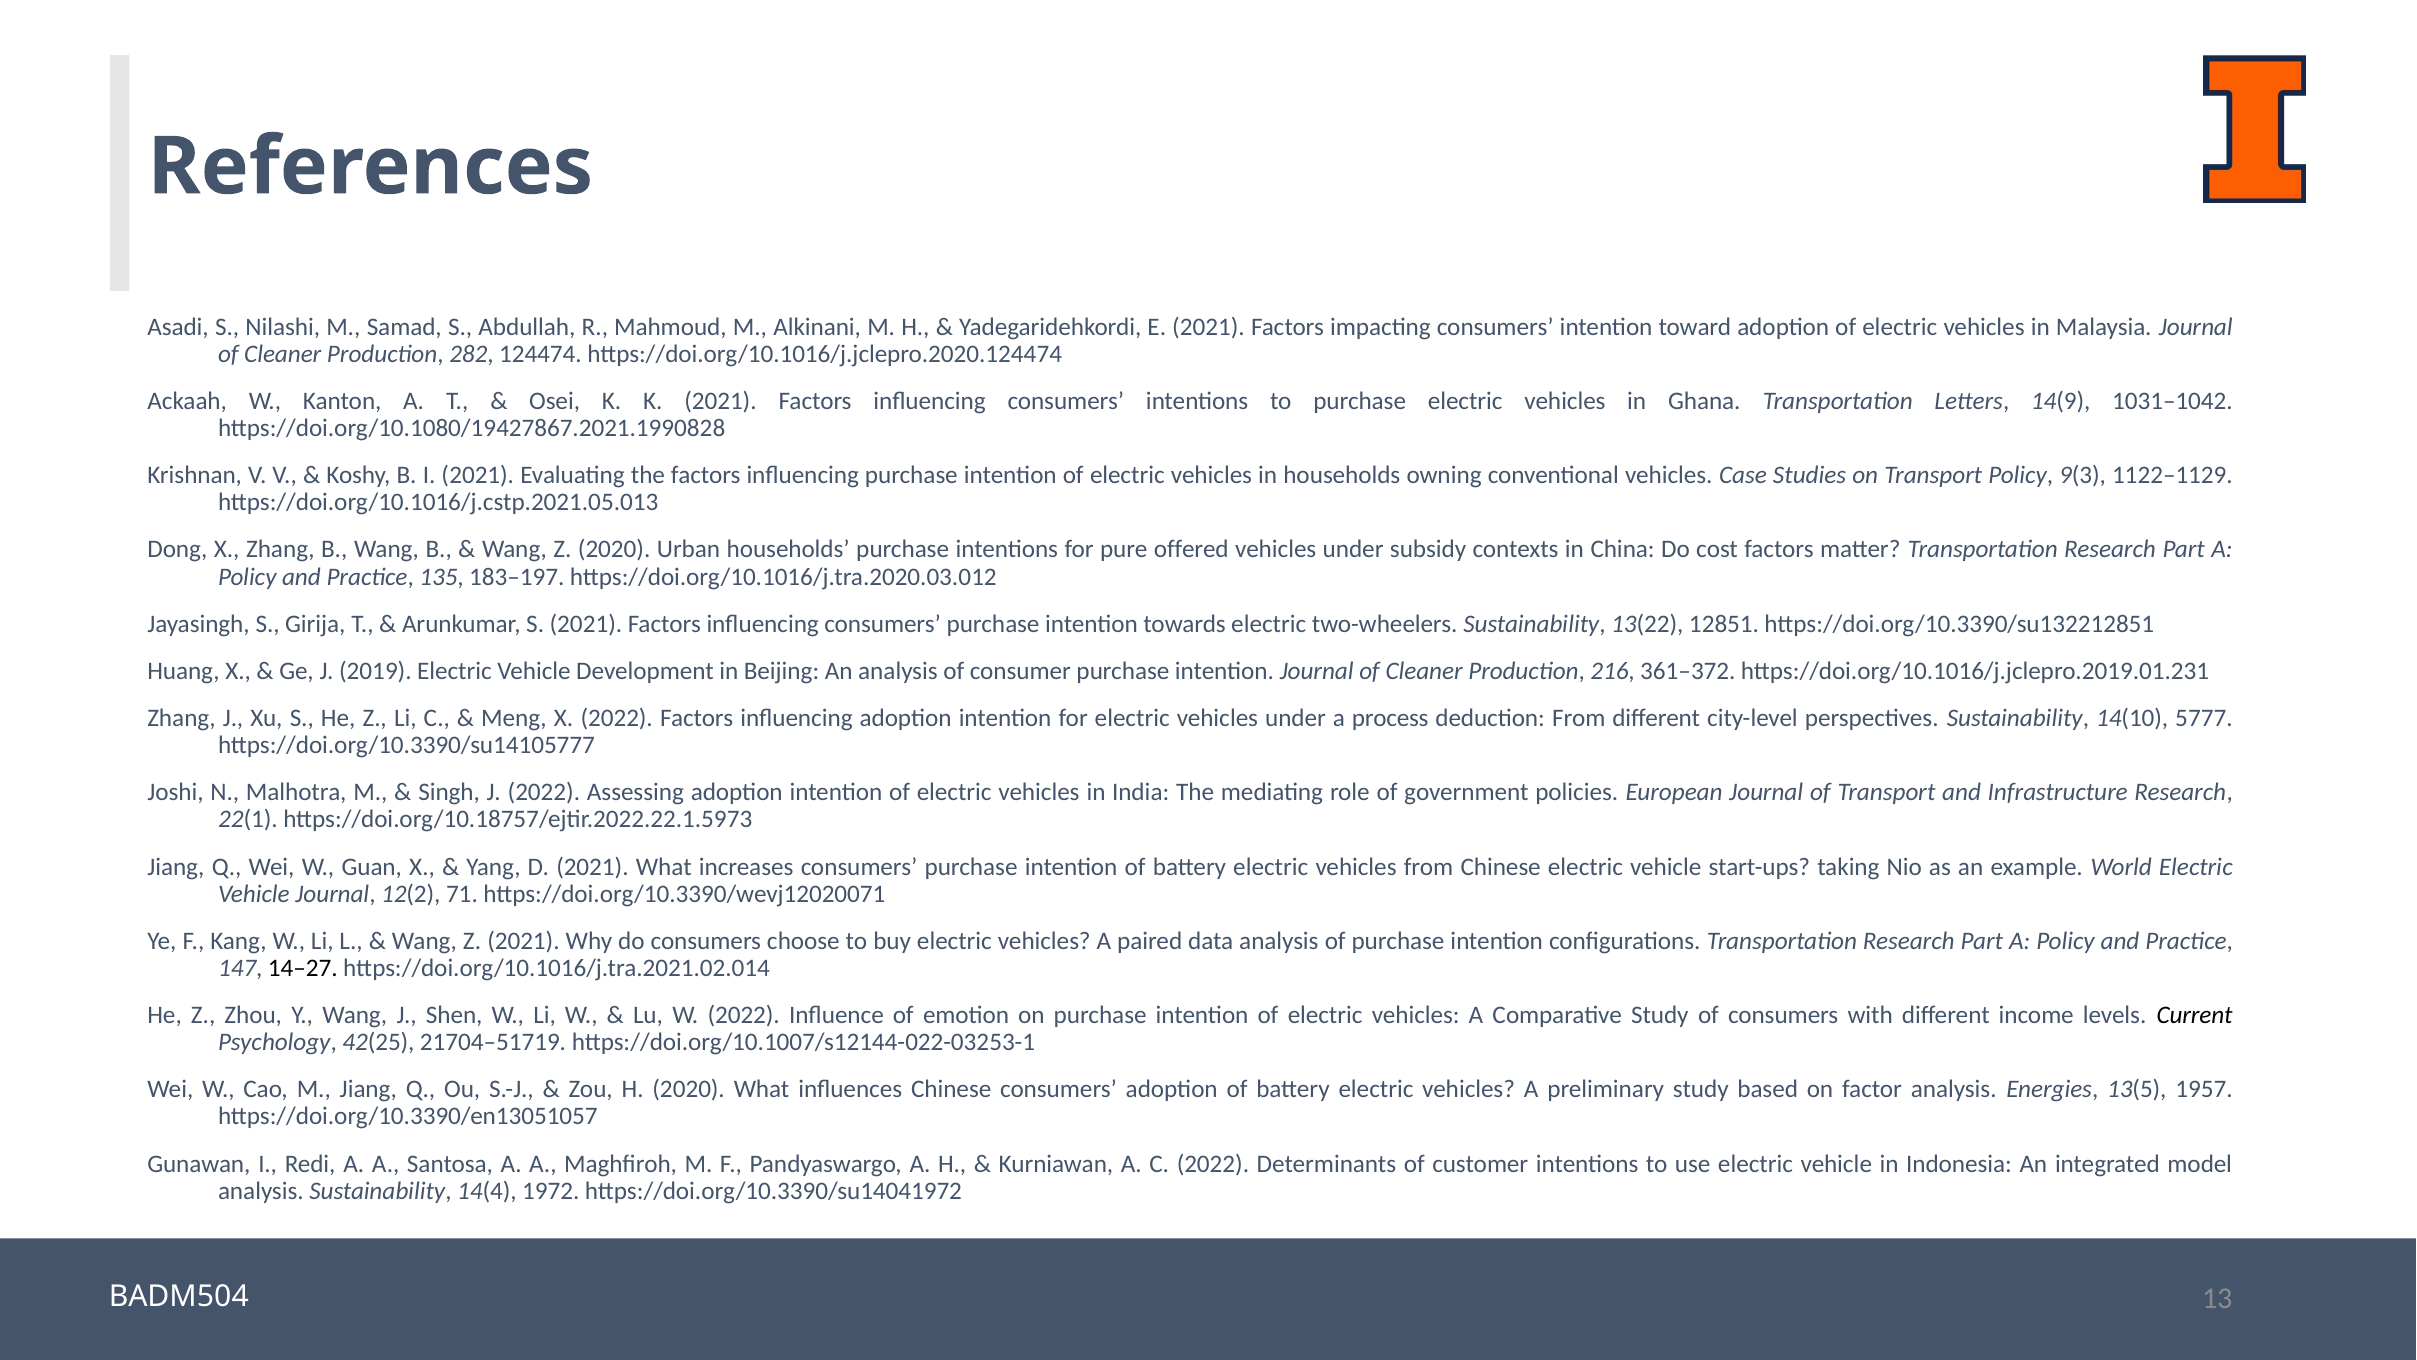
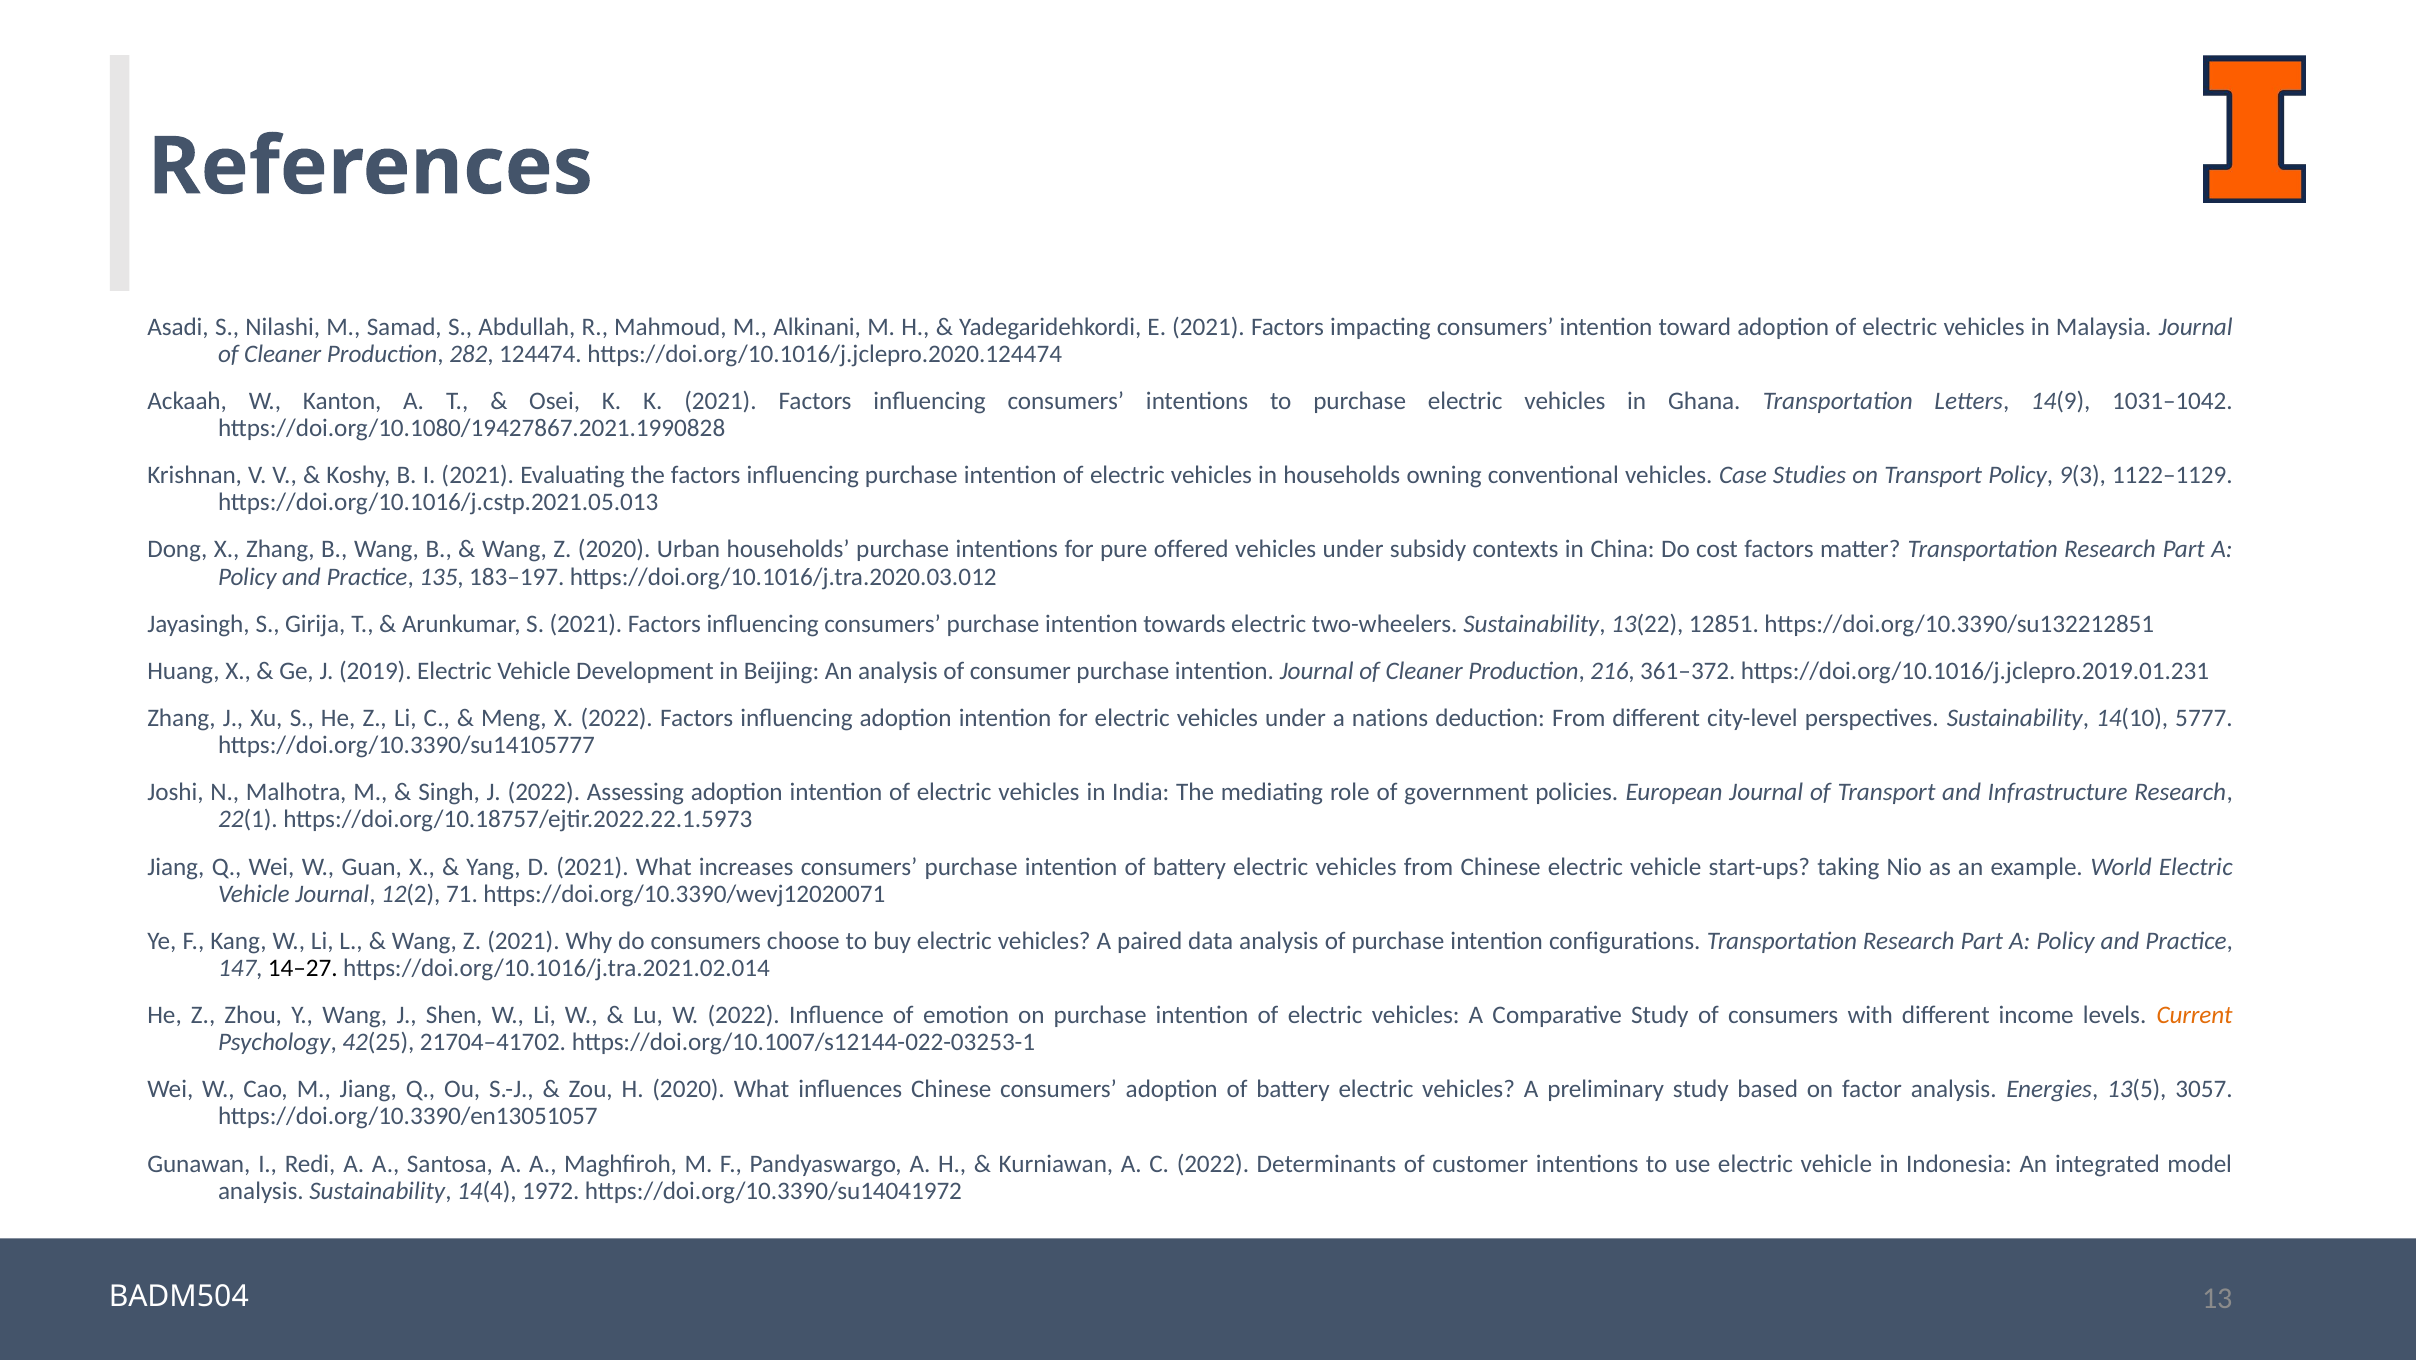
process: process -> nations (1390, 718)
Current colour: black -> orange (2195, 1015)
21704–51719: 21704–51719 -> 21704–41702 (493, 1042)
1957: 1957 -> 3057 (2204, 1089)
